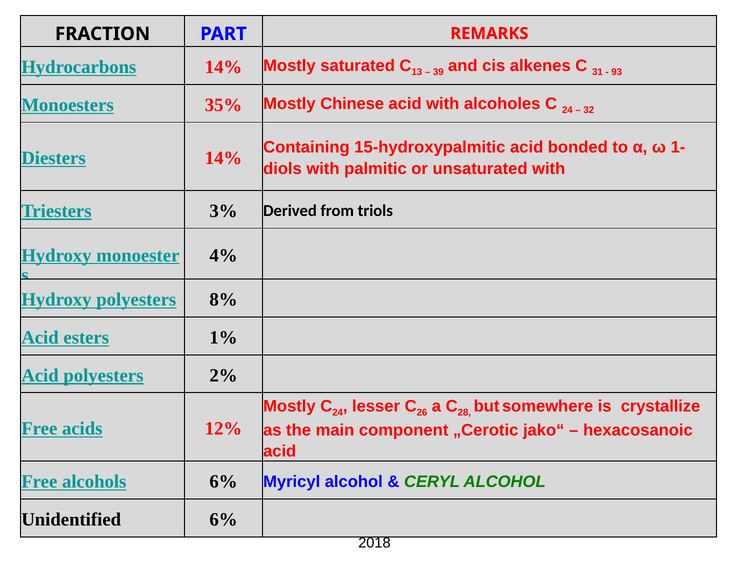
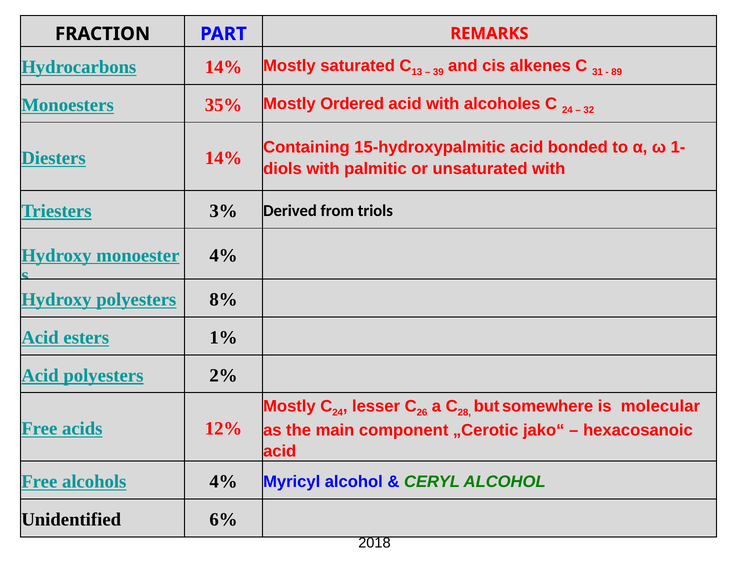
93: 93 -> 89 (617, 72)
Chinese: Chinese -> Ordered (352, 104)
crystallize: crystallize -> molecular (660, 406)
alcohols 6%: 6% -> 4% (223, 482)
